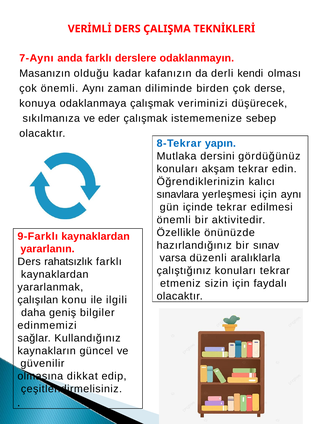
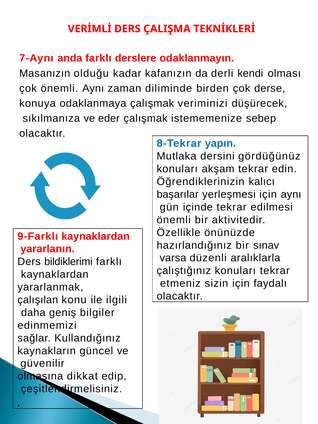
sınavlara: sınavlara -> başarılar (178, 194)
rahatsızlık: rahatsızlık -> bildiklerimi (68, 262)
